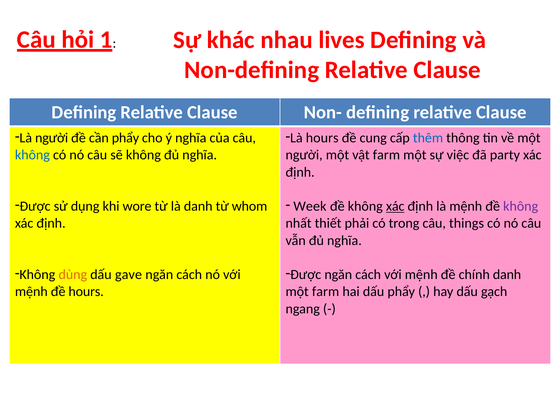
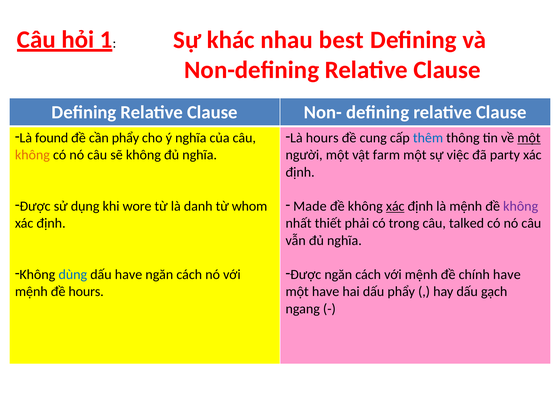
lives: lives -> best (341, 40)
Là người: người -> found (52, 138)
một underline: none -> present (529, 138)
không colour: blue -> orange (32, 155)
Week: Week -> Made (310, 206)
things: things -> talked (467, 223)
dùng colour: orange -> blue (73, 275)
dấu gave: gave -> have (129, 275)
chính danh: danh -> have (507, 275)
một farm: farm -> have (326, 292)
